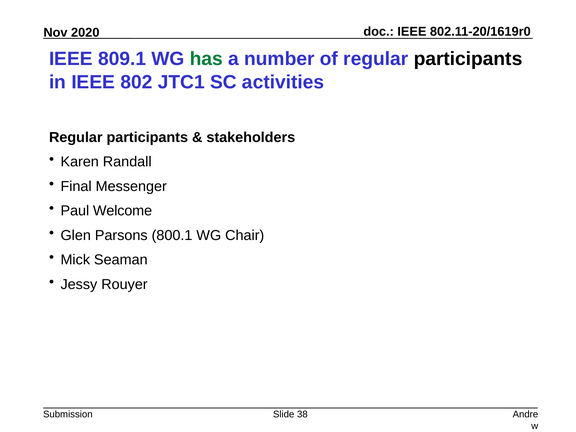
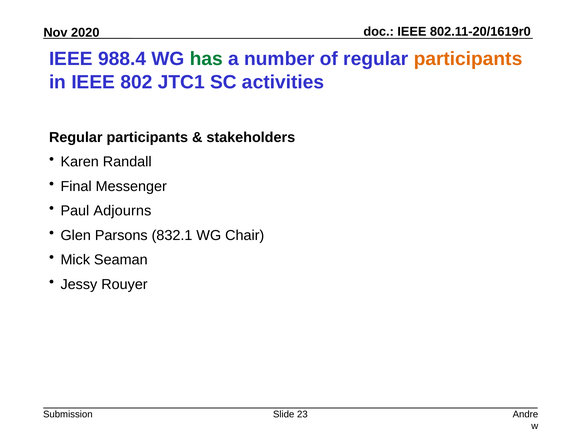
809.1: 809.1 -> 988.4 (122, 59)
participants colour: black -> orange (468, 59)
Welcome: Welcome -> Adjourns (122, 211)
800.1: 800.1 -> 832.1 (172, 235)
38: 38 -> 23 (302, 414)
